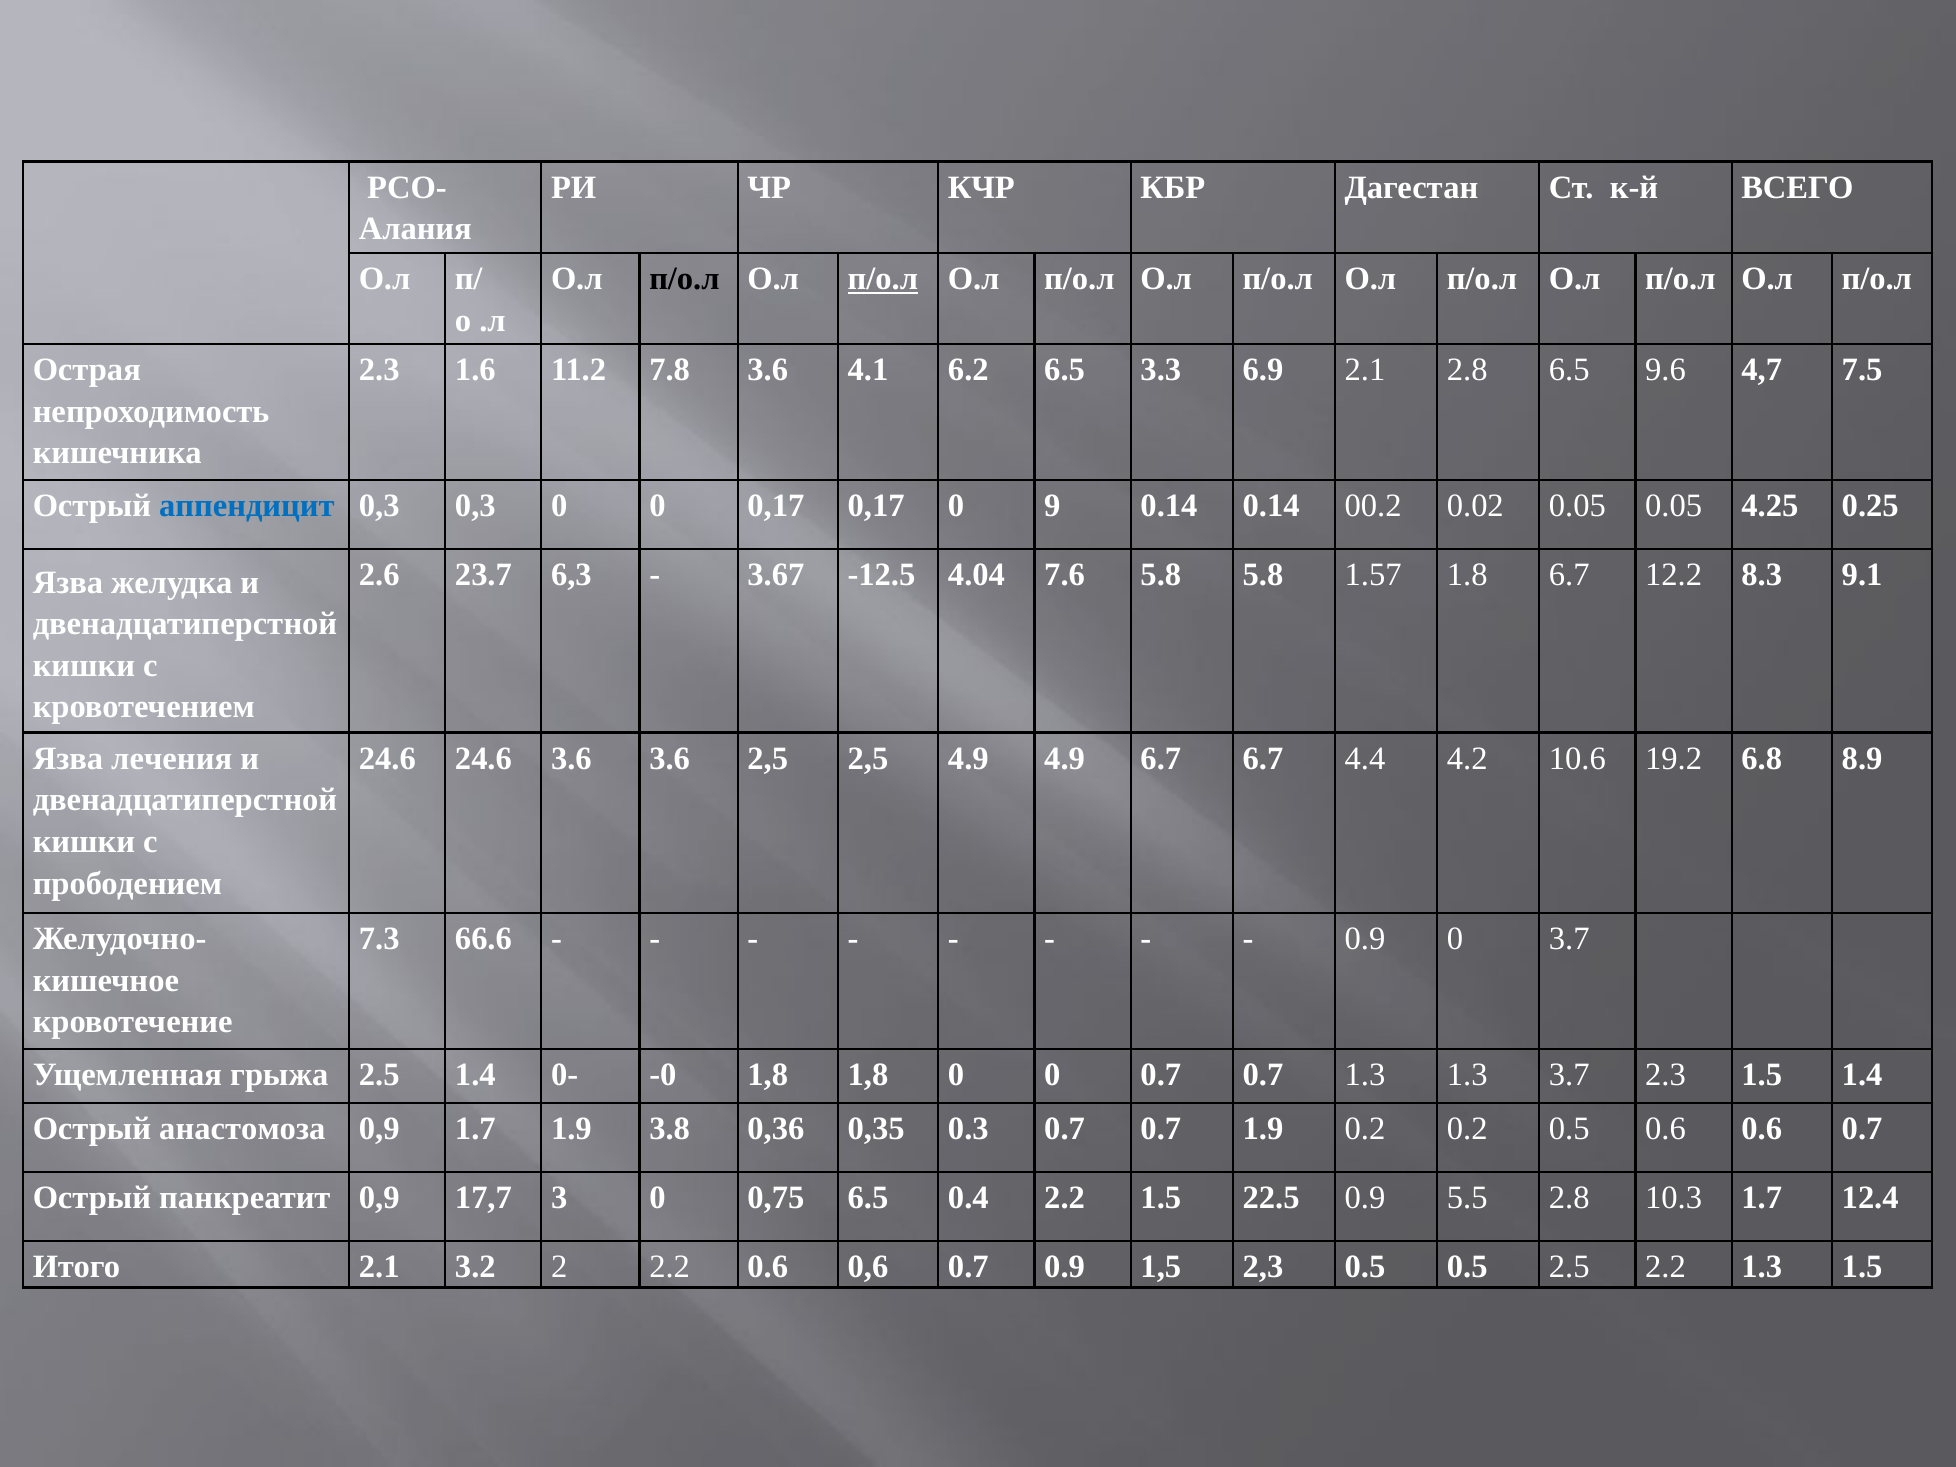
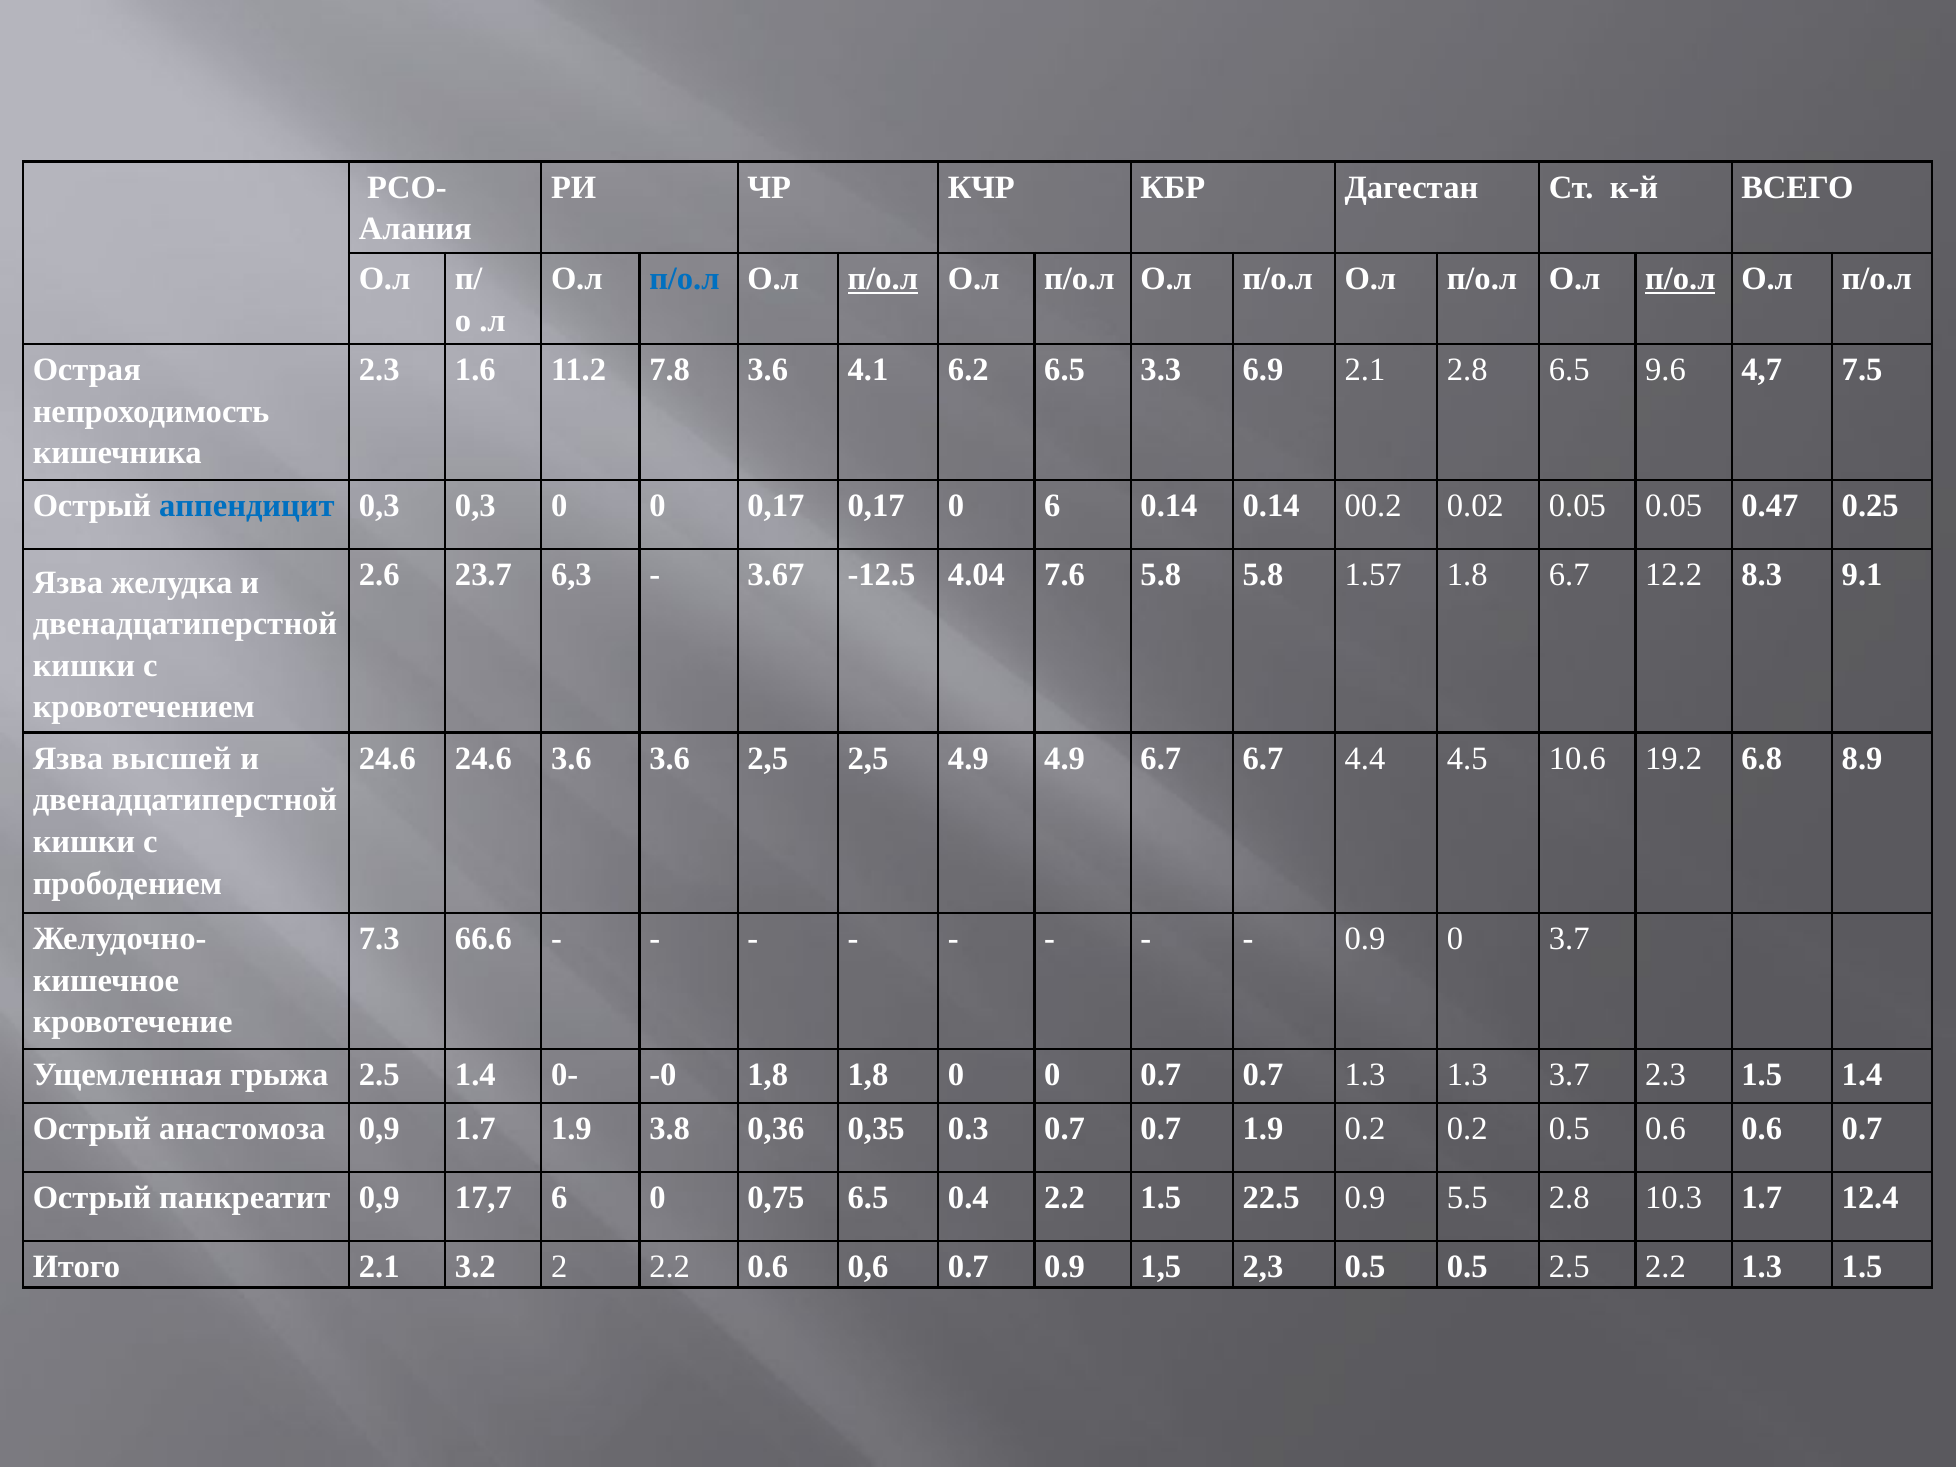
п/о.л colour: black -> blue (684, 279)
п/о.л underline: none -> present (1680, 279)
0 9: 9 -> 6 (1052, 506)
4.25: 4.25 -> 0.47 (1770, 506)
лечения: лечения -> высшей (172, 759)
4.2: 4.2 -> 4.5 (1467, 759)
17,7 3: 3 -> 6 (559, 1198)
